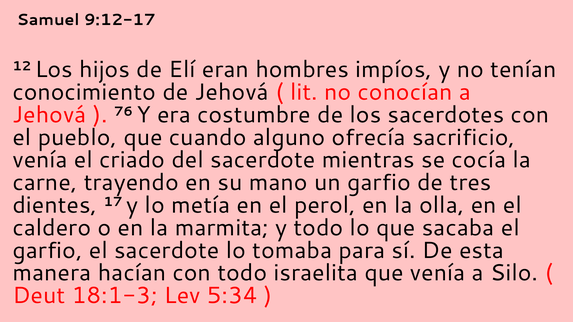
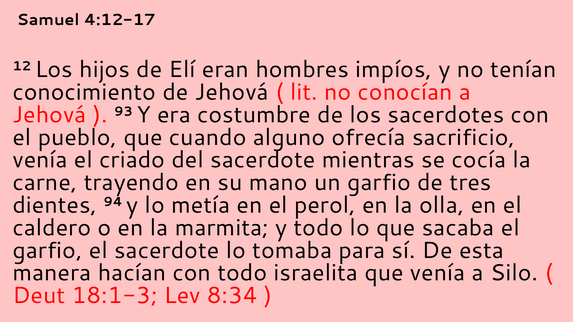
9:12-17: 9:12-17 -> 4:12-17 (120, 20)
76: 76 -> 93 (123, 112)
17: 17 -> 94 (113, 202)
5:34: 5:34 -> 8:34 (232, 296)
